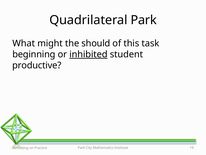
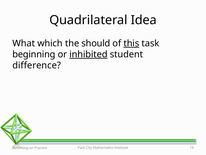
Quadrilateral Park: Park -> Idea (144, 20)
might: might -> which (50, 43)
this underline: none -> present (131, 43)
productive: productive -> difference (37, 65)
